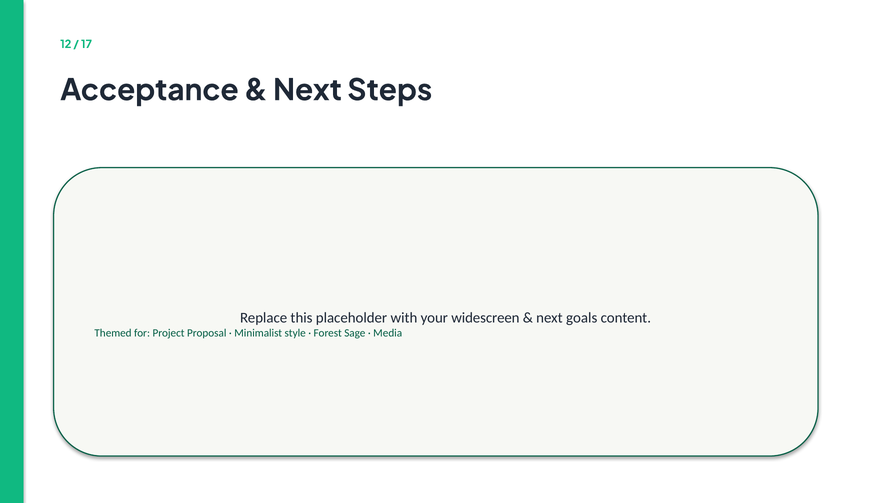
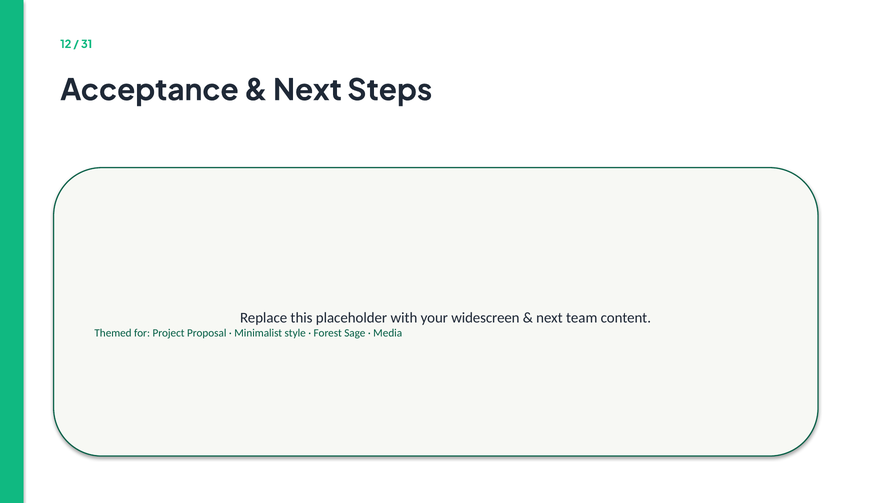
17: 17 -> 31 (87, 44)
goals: goals -> team (582, 318)
